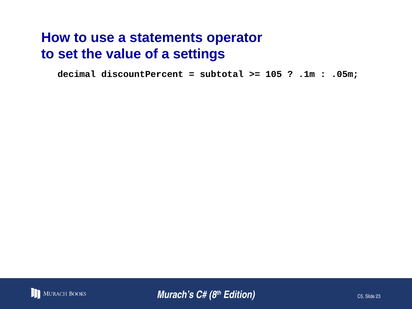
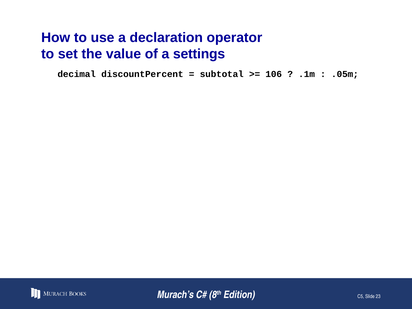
statements: statements -> declaration (166, 38)
105: 105 -> 106 (274, 74)
